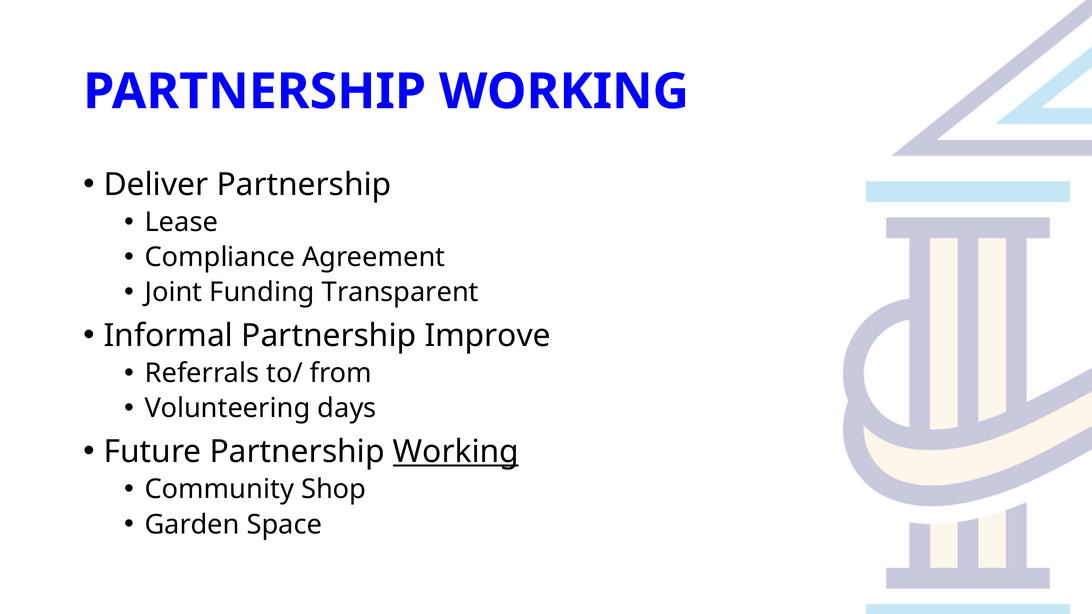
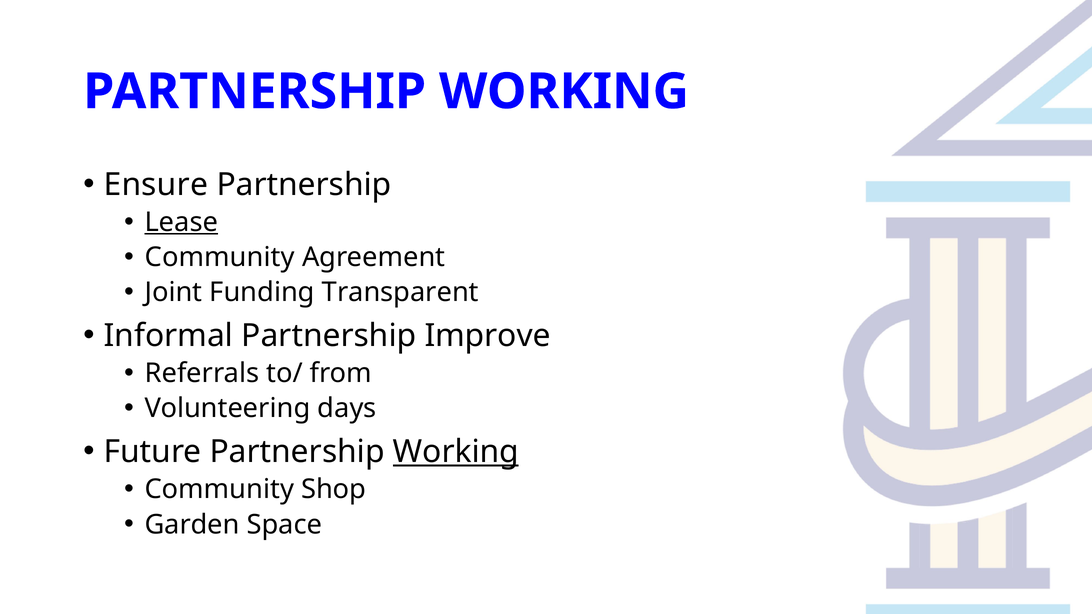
Deliver: Deliver -> Ensure (156, 185)
Lease underline: none -> present (181, 222)
Compliance: Compliance -> Community (220, 257)
